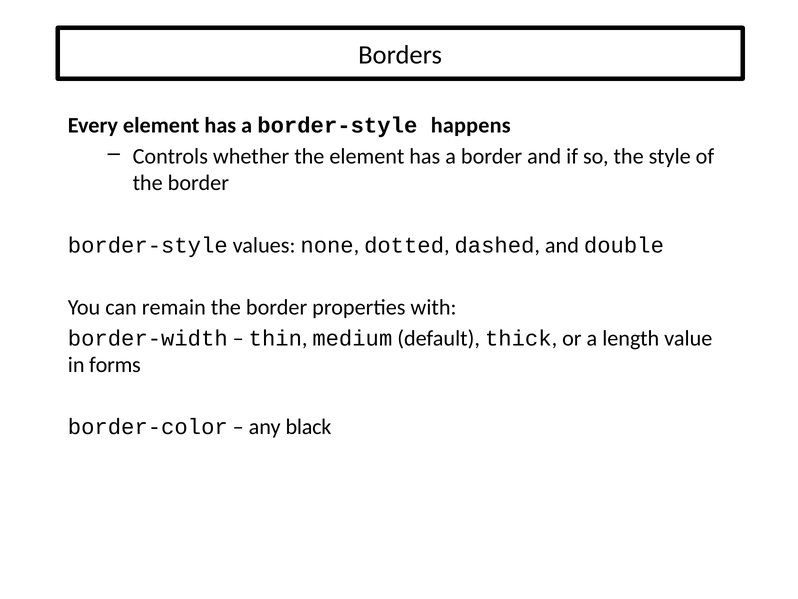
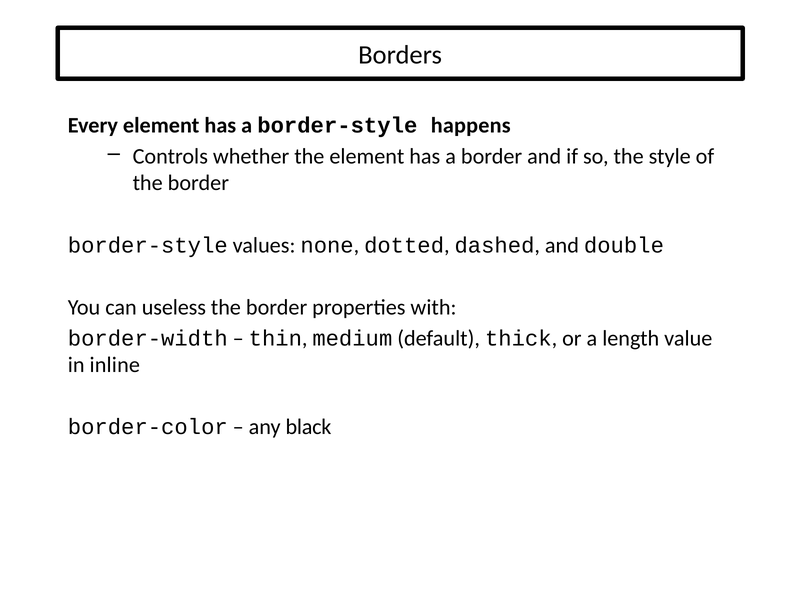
remain: remain -> useless (174, 307)
forms: forms -> inline (115, 365)
